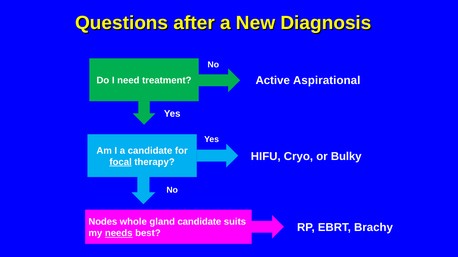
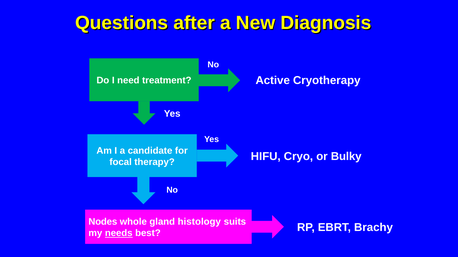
Aspirational: Aspirational -> Cryotherapy (327, 81)
focal underline: present -> none (121, 162)
gland candidate: candidate -> histology (199, 222)
